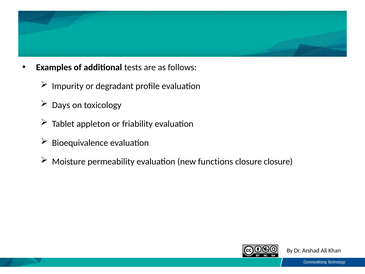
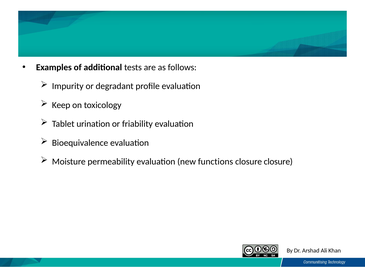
Days: Days -> Keep (61, 105)
appleton: appleton -> urination (93, 124)
